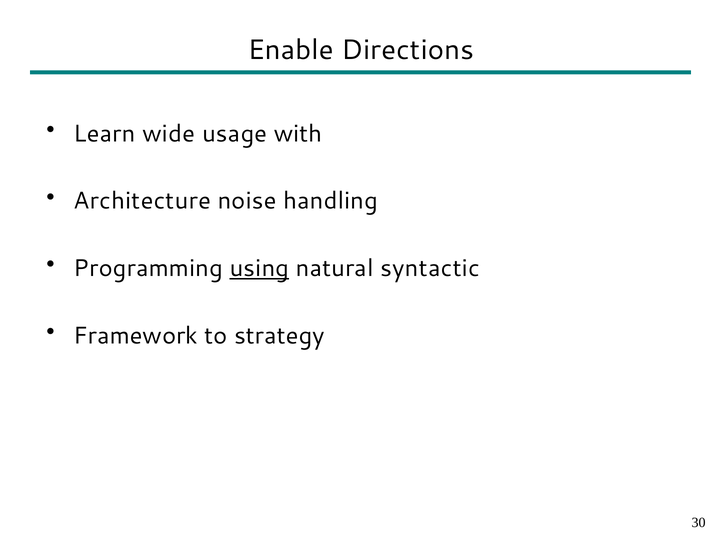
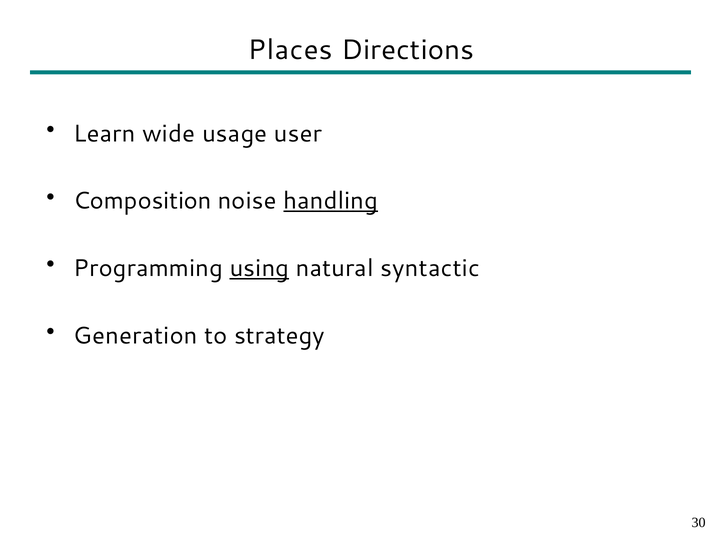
Enable: Enable -> Places (290, 50)
with: with -> user (298, 133)
Architecture: Architecture -> Composition (142, 201)
handling underline: none -> present (331, 201)
Framework: Framework -> Generation (136, 336)
